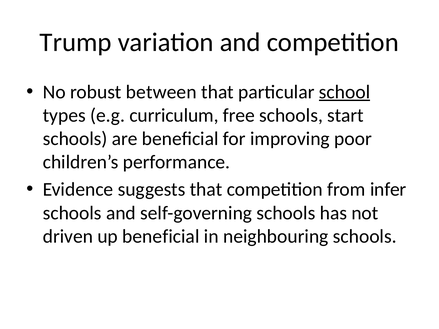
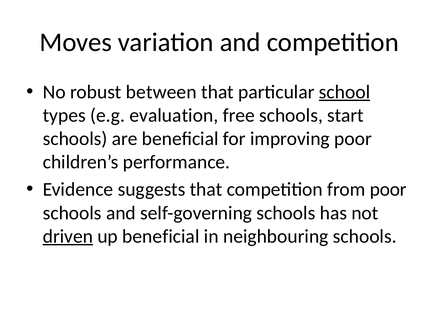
Trump: Trump -> Moves (76, 42)
curriculum: curriculum -> evaluation (174, 116)
from infer: infer -> poor (388, 190)
driven underline: none -> present (68, 237)
